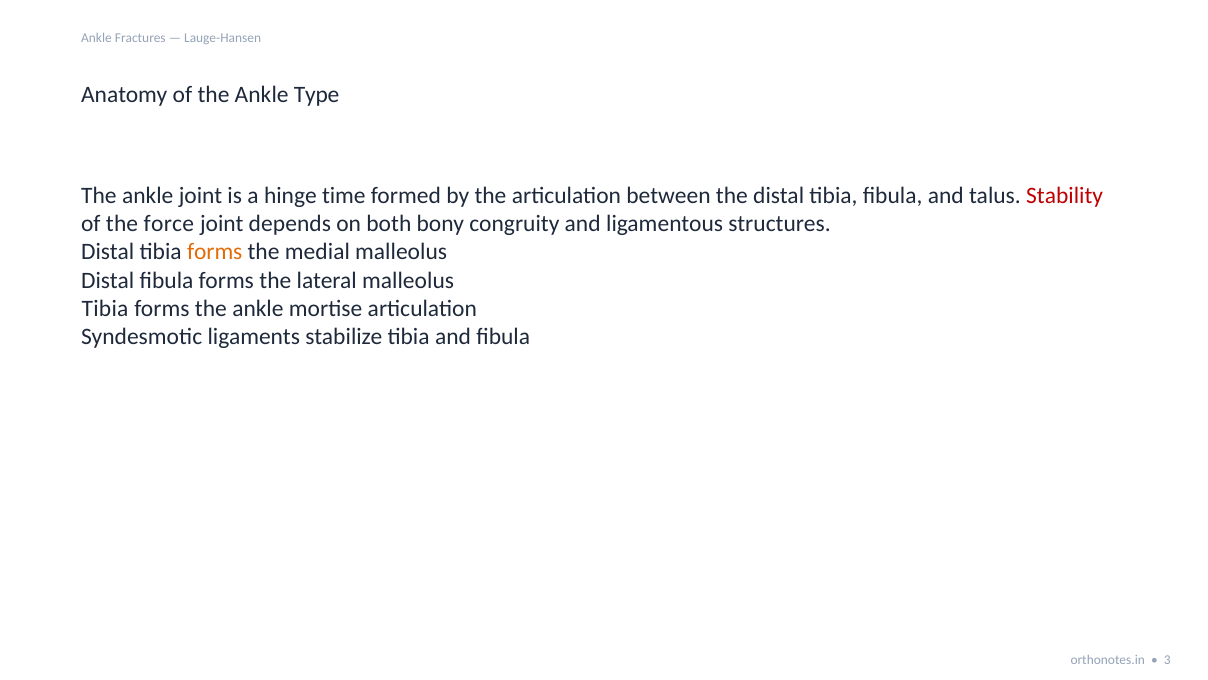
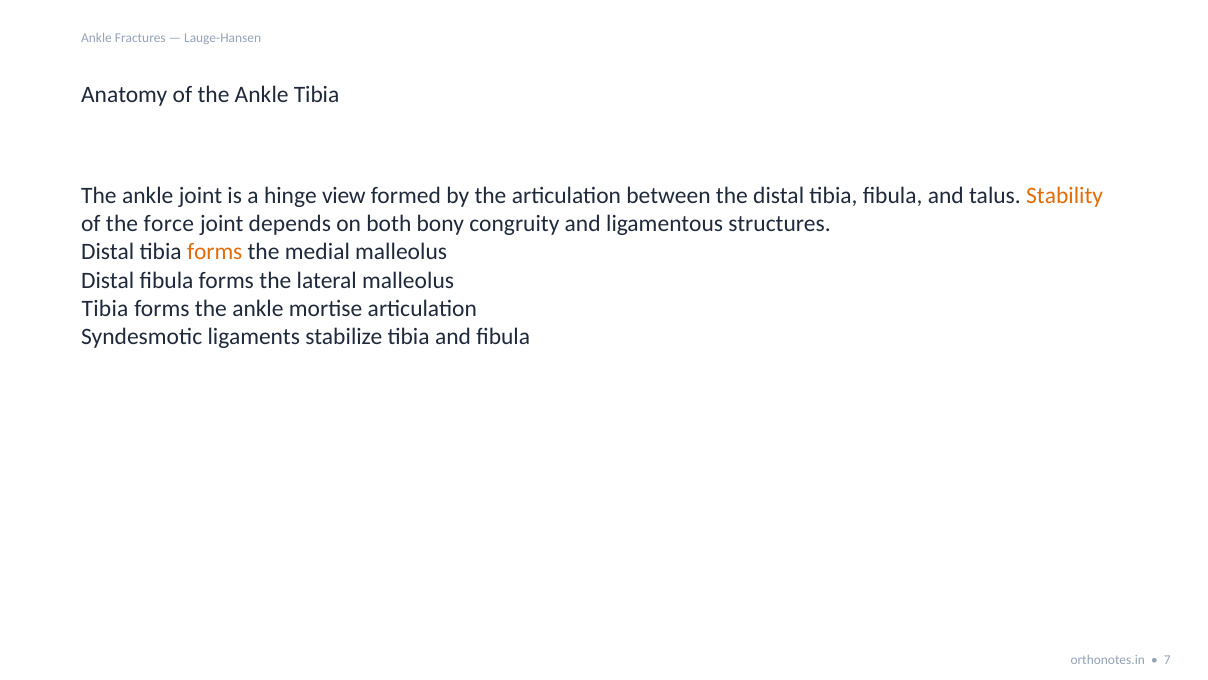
Ankle Type: Type -> Tibia (317, 95)
time: time -> view (344, 195)
Stability colour: red -> orange (1065, 195)
3: 3 -> 7 (1167, 659)
